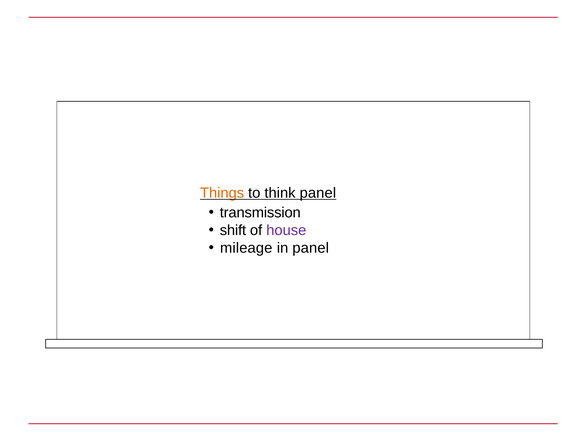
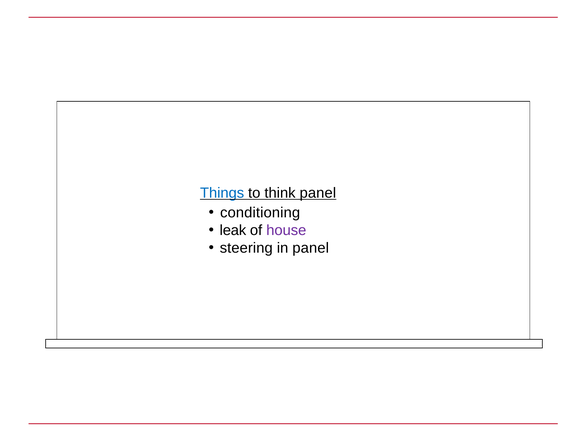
Things colour: orange -> blue (222, 193)
transmission: transmission -> conditioning (260, 213)
shift: shift -> leak (233, 230)
mileage: mileage -> steering (246, 248)
